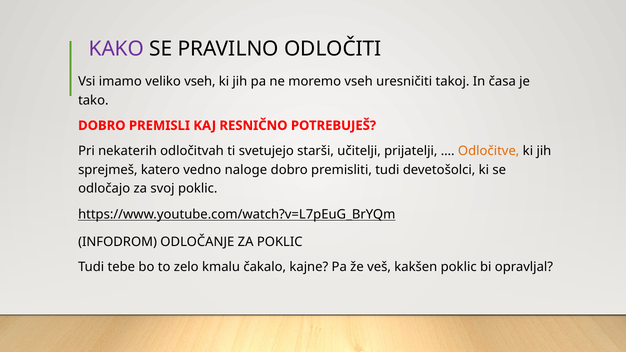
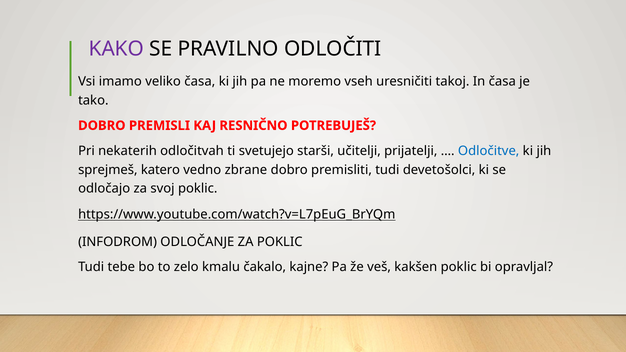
veliko vseh: vseh -> časa (200, 82)
Odločitve colour: orange -> blue (489, 151)
naloge: naloge -> zbrane (246, 170)
